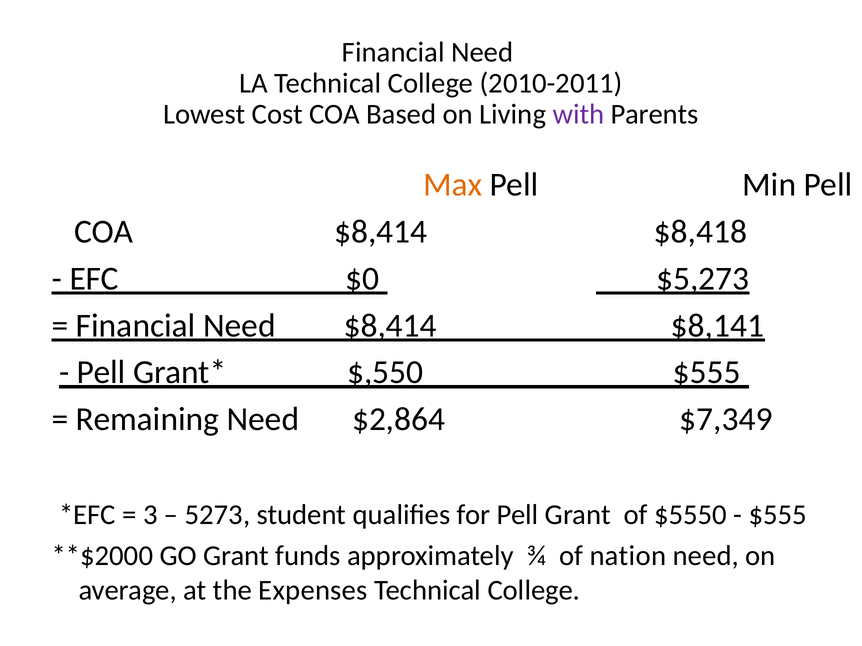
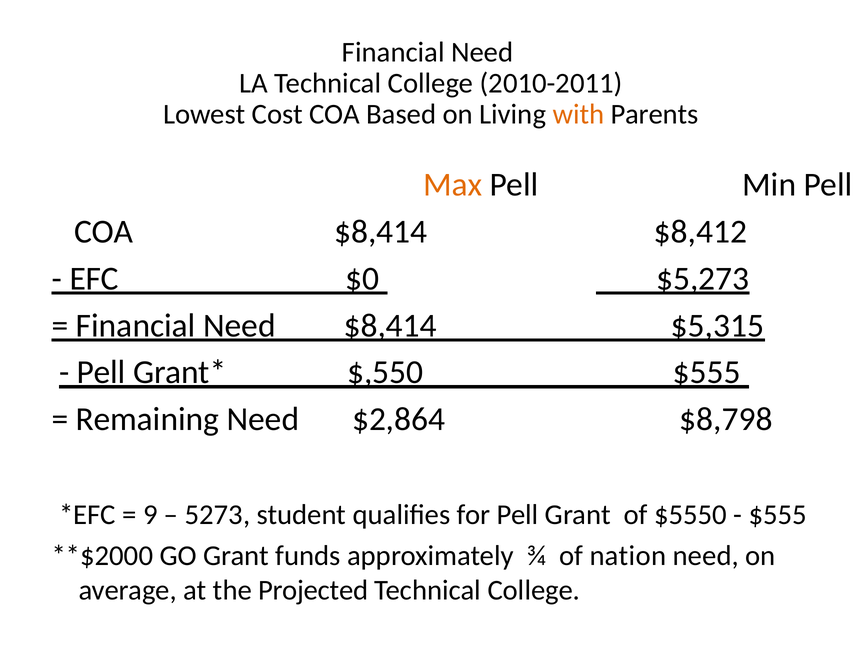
with colour: purple -> orange (578, 114)
$8,418: $8,418 -> $8,412 (700, 232)
$8,141: $8,141 -> $5,315 (718, 326)
$7,349: $7,349 -> $8,798 (726, 420)
3: 3 -> 9 (150, 515)
Expenses: Expenses -> Projected (313, 591)
